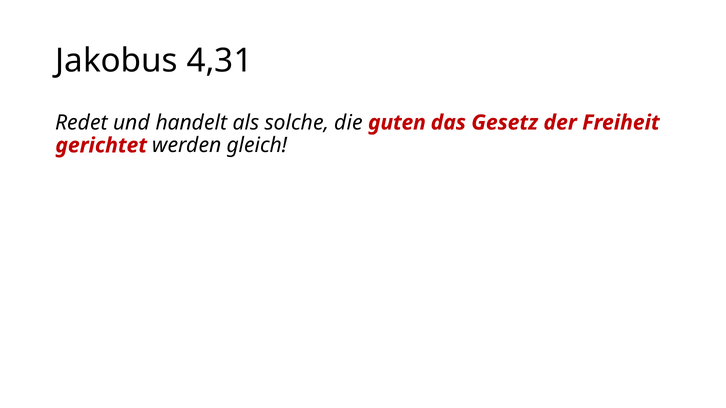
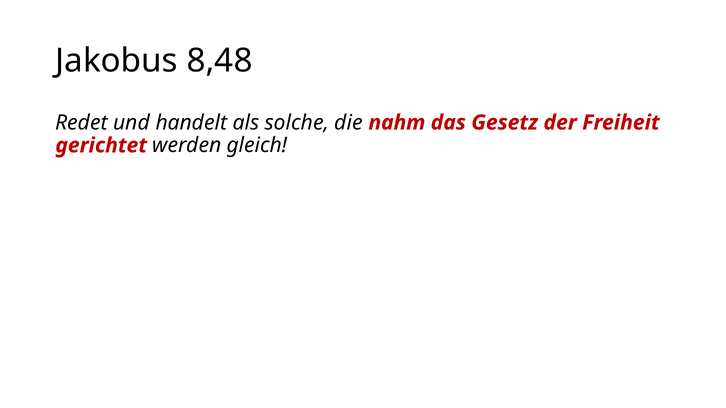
4,31: 4,31 -> 8,48 (220, 61)
guten: guten -> nahm (397, 123)
